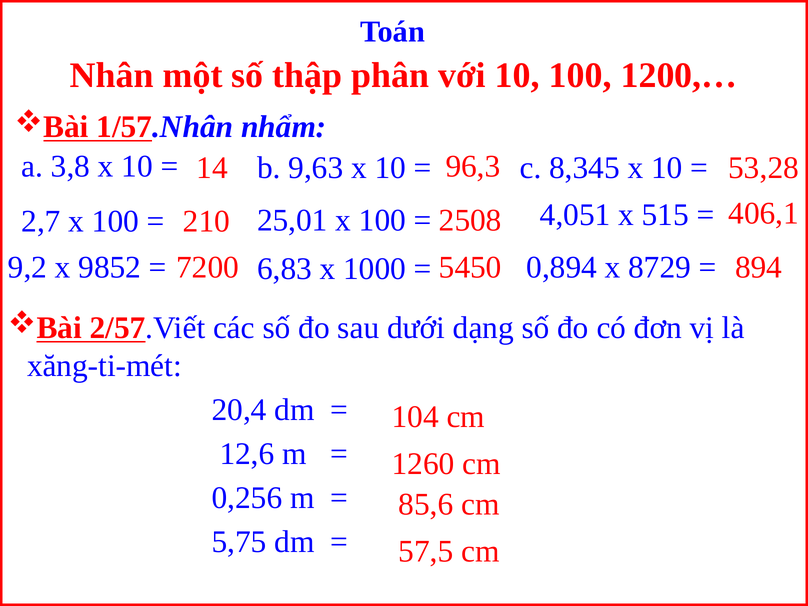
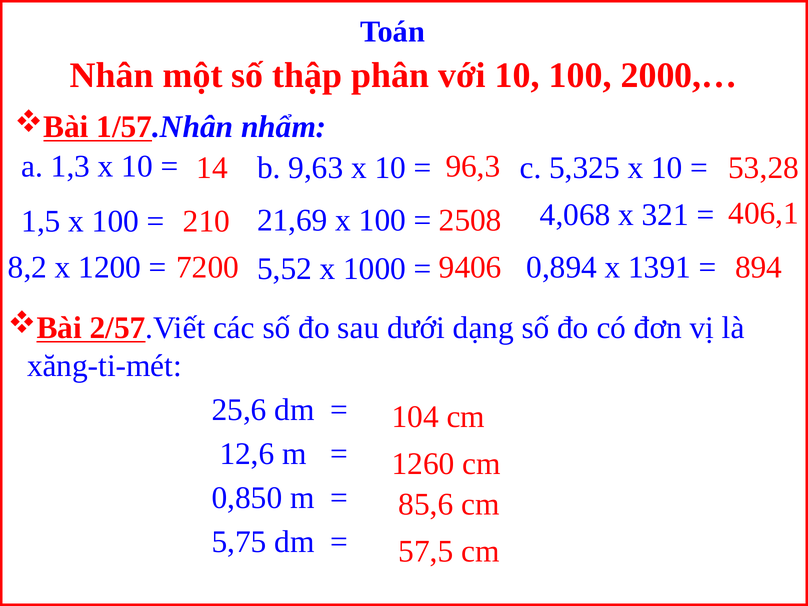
1200,…: 1200,… -> 2000,… (679, 75)
3,8: 3,8 -> 1,3 (70, 166)
8,345: 8,345 -> 5,325 (584, 168)
4,051: 4,051 -> 4,068 (575, 215)
515: 515 -> 321 (665, 215)
25,01: 25,01 -> 21,69 (292, 220)
2,7: 2,7 -> 1,5 (41, 222)
9,2: 9,2 -> 8,2 (28, 267)
9852: 9852 -> 1200 (110, 267)
8729: 8729 -> 1391 (660, 267)
6,83: 6,83 -> 5,52 (285, 269)
5450: 5450 -> 9406 (470, 267)
20,4: 20,4 -> 25,6 (239, 410)
0,256: 0,256 -> 0,850 (247, 498)
